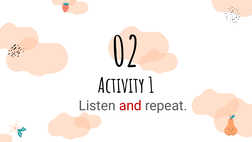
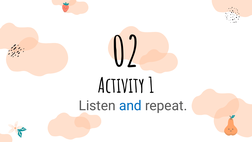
and colour: red -> blue (130, 106)
